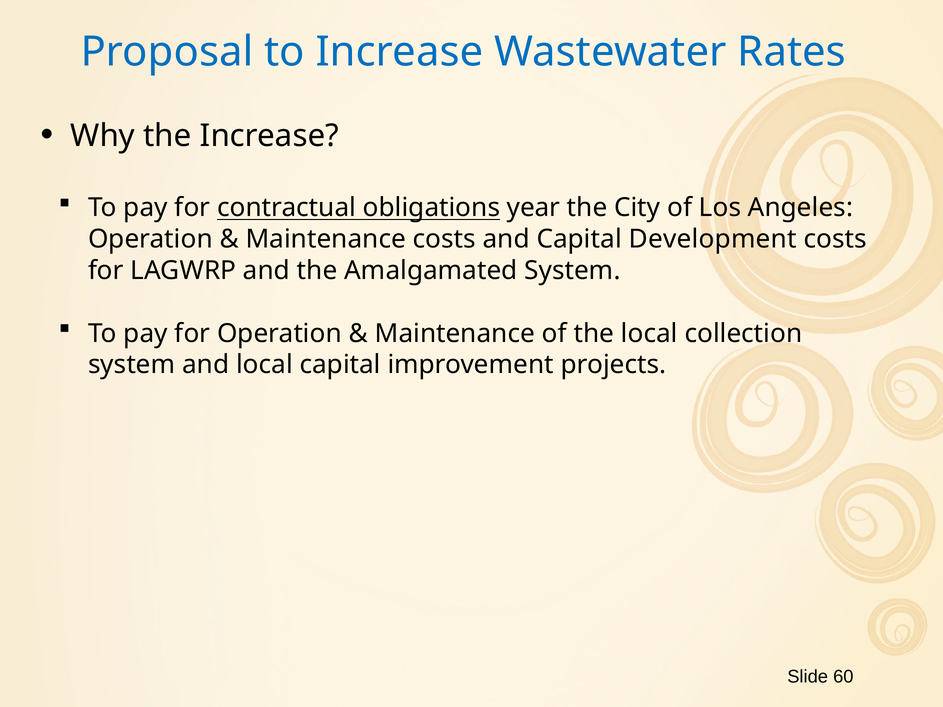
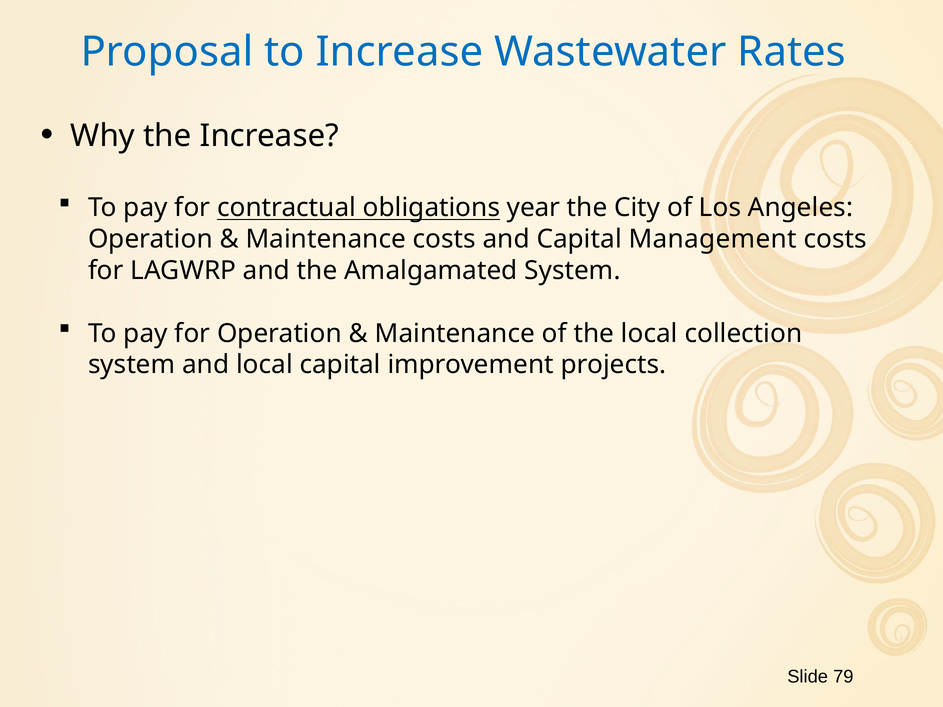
Development: Development -> Management (713, 239)
60: 60 -> 79 (843, 677)
